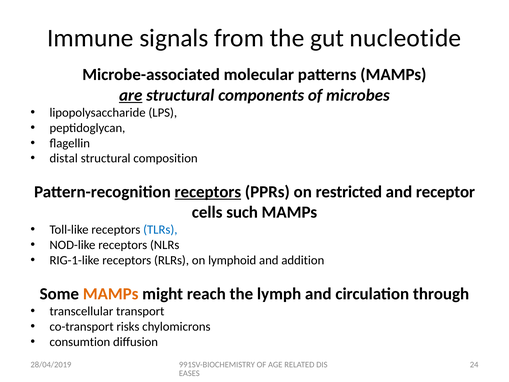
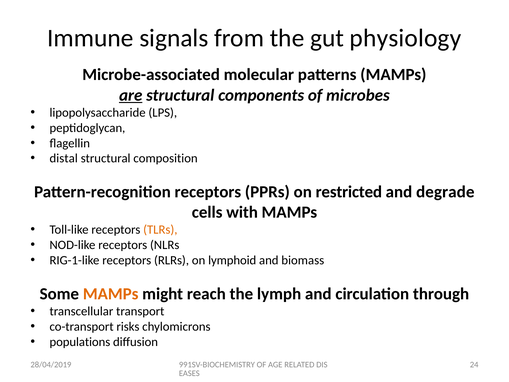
nucleotide: nucleotide -> physiology (405, 38)
receptors underline: present -> none (208, 192)
receptor: receptor -> degrade (445, 192)
such: such -> with (242, 212)
TLRs colour: blue -> orange (160, 230)
addition: addition -> biomass (303, 260)
consumtion: consumtion -> populations (80, 342)
